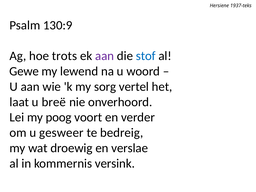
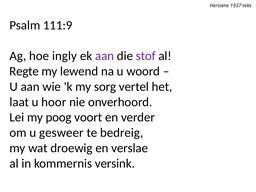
130:9: 130:9 -> 111:9 (58, 25)
trots: trots -> ingly (64, 56)
stof colour: blue -> purple (146, 56)
Gewe: Gewe -> Regte (24, 71)
breë: breë -> hoor (54, 102)
